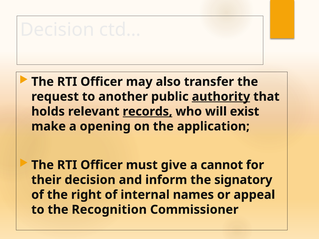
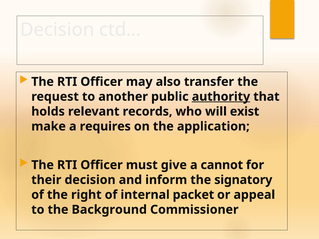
records underline: present -> none (148, 112)
opening: opening -> requires (105, 126)
names: names -> packet (193, 195)
Recognition: Recognition -> Background (109, 210)
